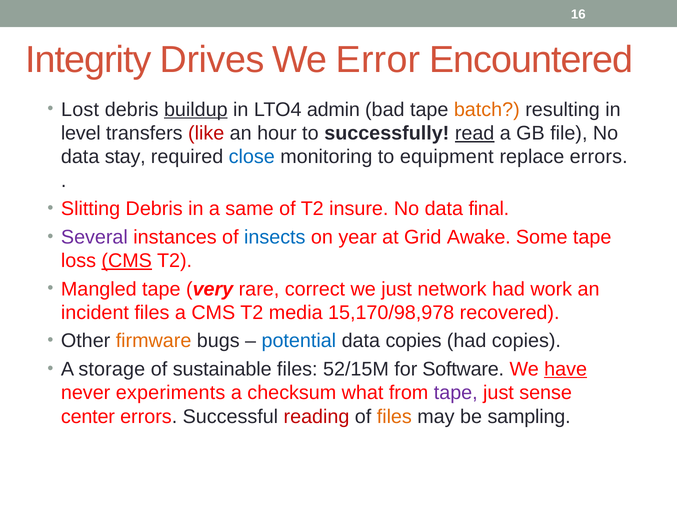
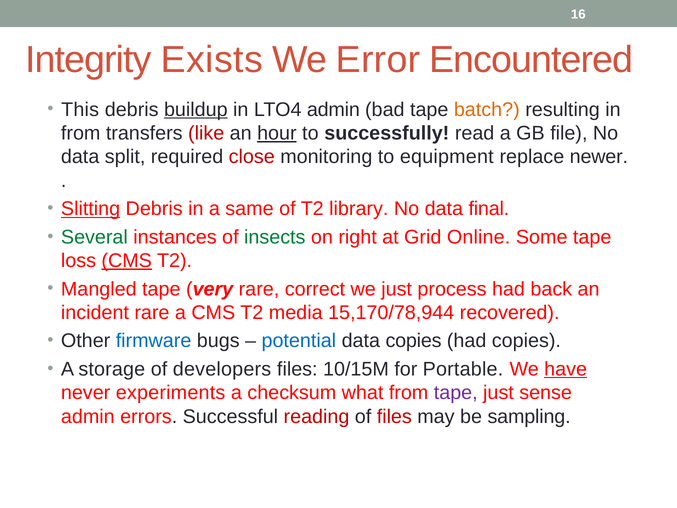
Drives: Drives -> Exists (212, 60)
Lost: Lost -> This (80, 109)
level: level -> from (81, 133)
hour underline: none -> present (277, 133)
read underline: present -> none (475, 133)
stay: stay -> split (125, 157)
close colour: blue -> red (252, 157)
replace errors: errors -> newer (599, 157)
Slitting underline: none -> present (91, 209)
insure: insure -> library (359, 209)
Several colour: purple -> green (94, 237)
insects colour: blue -> green (275, 237)
year: year -> right (358, 237)
Awake: Awake -> Online (479, 237)
network: network -> process (452, 289)
work: work -> back (551, 289)
incident files: files -> rare (152, 313)
15,170/98,978: 15,170/98,978 -> 15,170/78,944 (391, 313)
firmware colour: orange -> blue (154, 341)
sustainable: sustainable -> developers (222, 369)
52/15M: 52/15M -> 10/15M (356, 369)
Software: Software -> Portable (463, 369)
center: center -> admin (88, 416)
files colour: orange -> red (394, 416)
